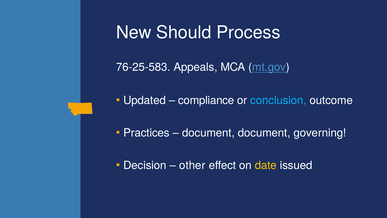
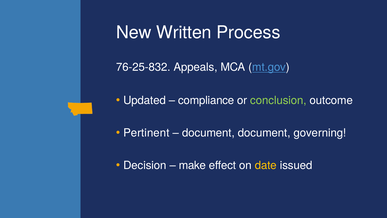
Should: Should -> Written (184, 33)
76-25-583: 76-25-583 -> 76-25-832 (143, 67)
conclusion colour: light blue -> light green (278, 100)
Practices: Practices -> Pertinent (146, 133)
other: other -> make (192, 165)
